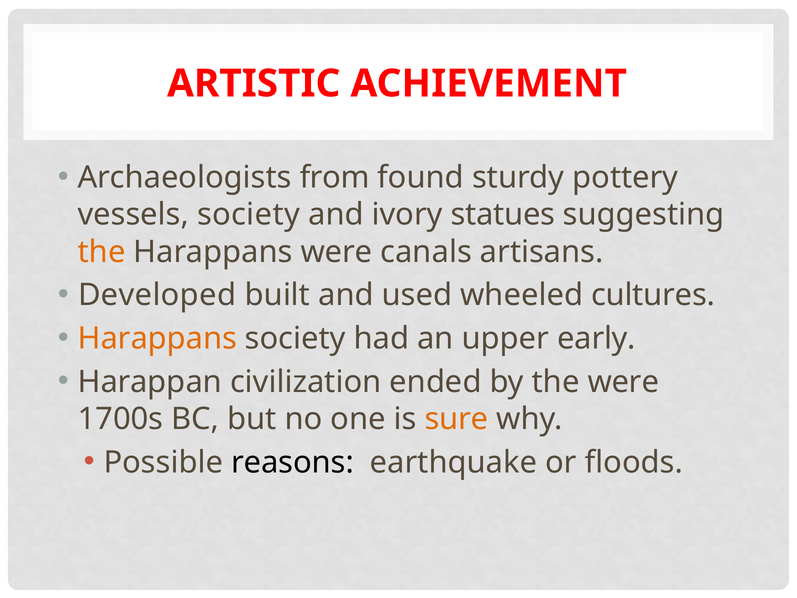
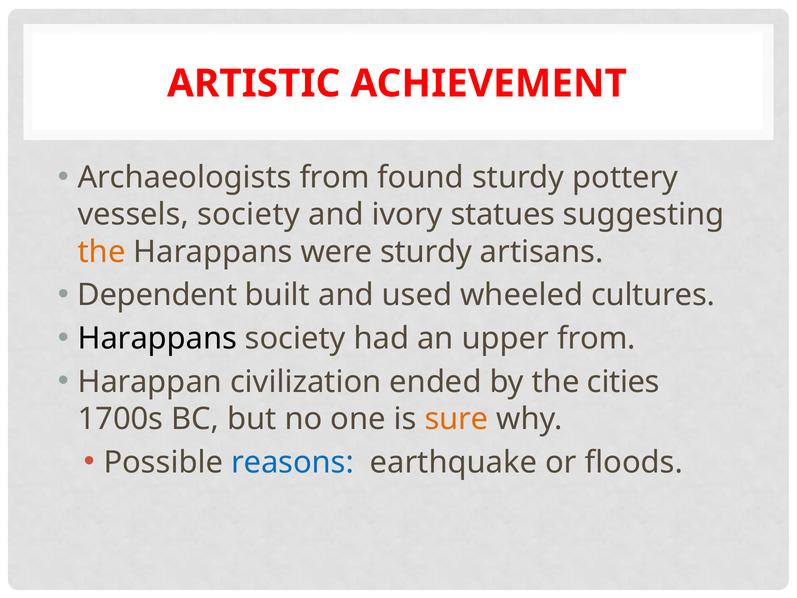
were canals: canals -> sturdy (426, 252)
Developed: Developed -> Dependent (157, 295)
Harappans colour: orange -> black (157, 338)
upper early: early -> from (596, 338)
the were: were -> cities (623, 382)
reasons colour: black -> blue (292, 462)
